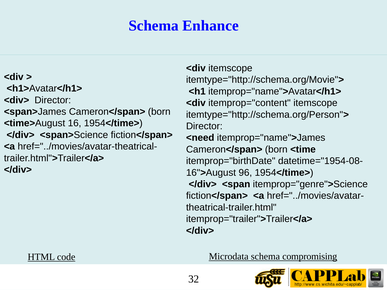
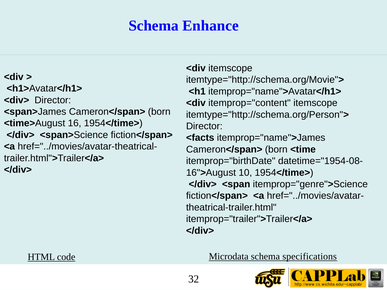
<need: <need -> <facts (200, 138)
96: 96 -> 10 (245, 173)
compromising: compromising -> specifications (310, 257)
